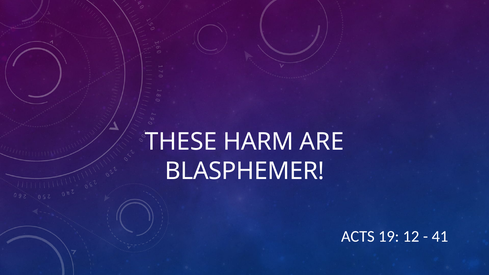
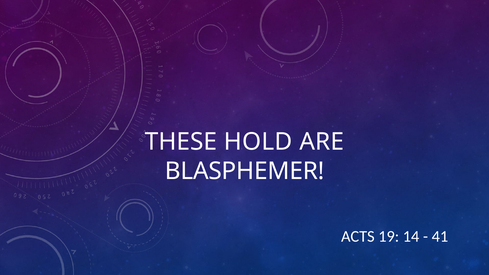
HARM: HARM -> HOLD (258, 142)
12: 12 -> 14 (411, 237)
